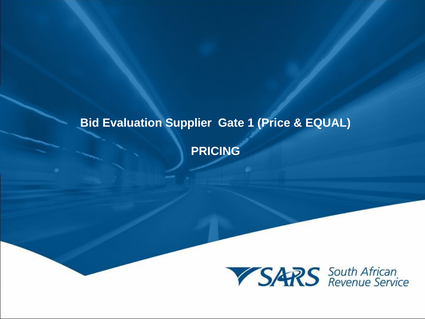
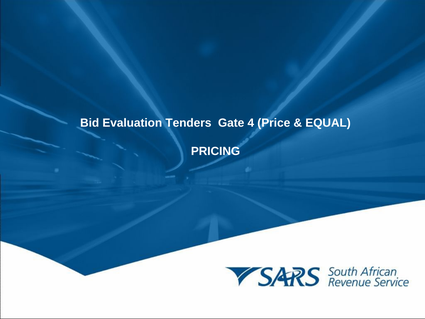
Supplier: Supplier -> Tenders (188, 123)
1: 1 -> 4 (251, 123)
